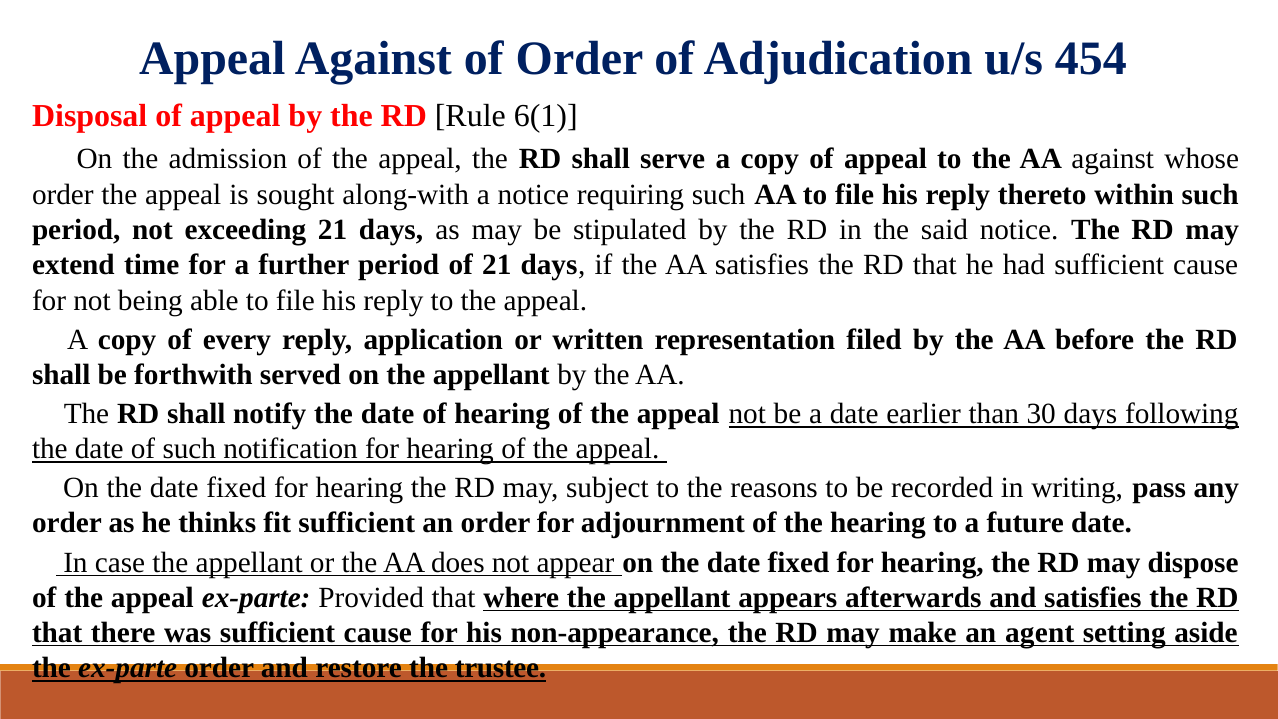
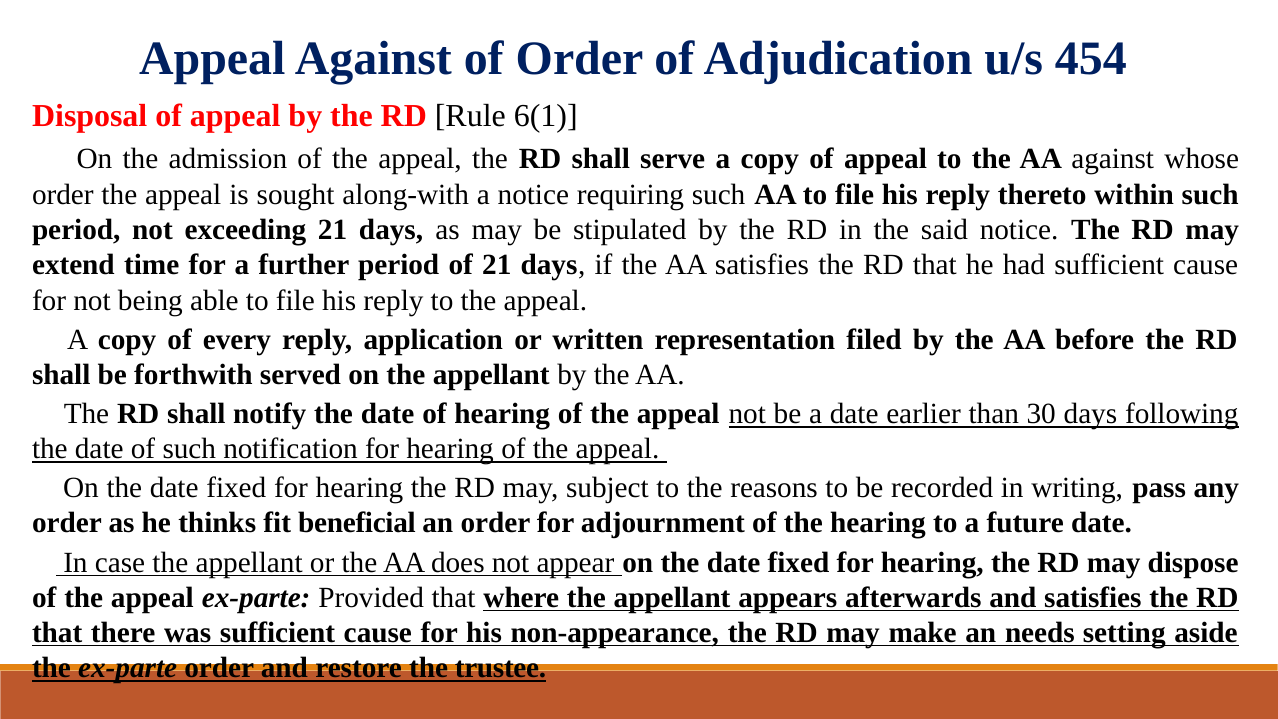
fit sufficient: sufficient -> beneficial (357, 523)
agent: agent -> needs (1040, 633)
